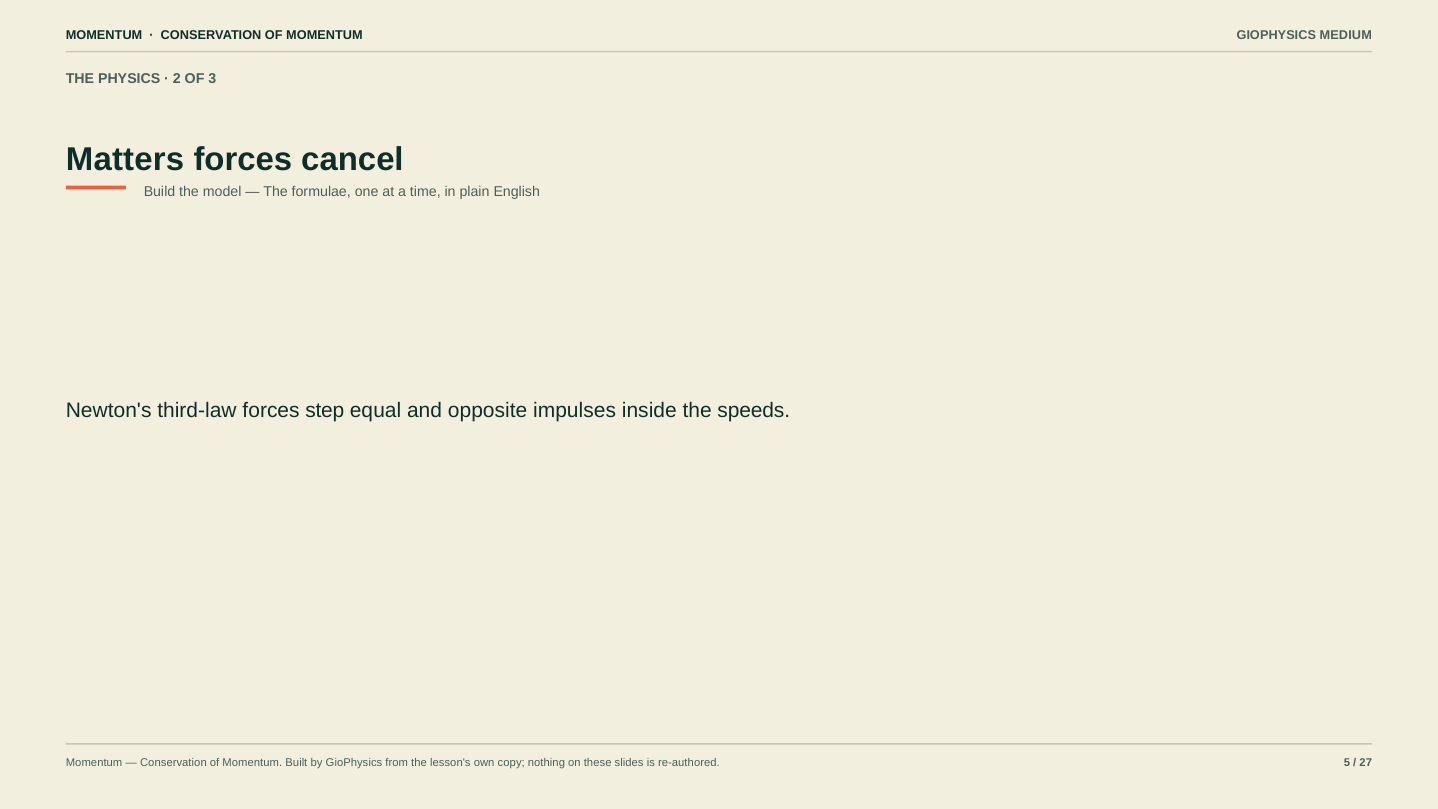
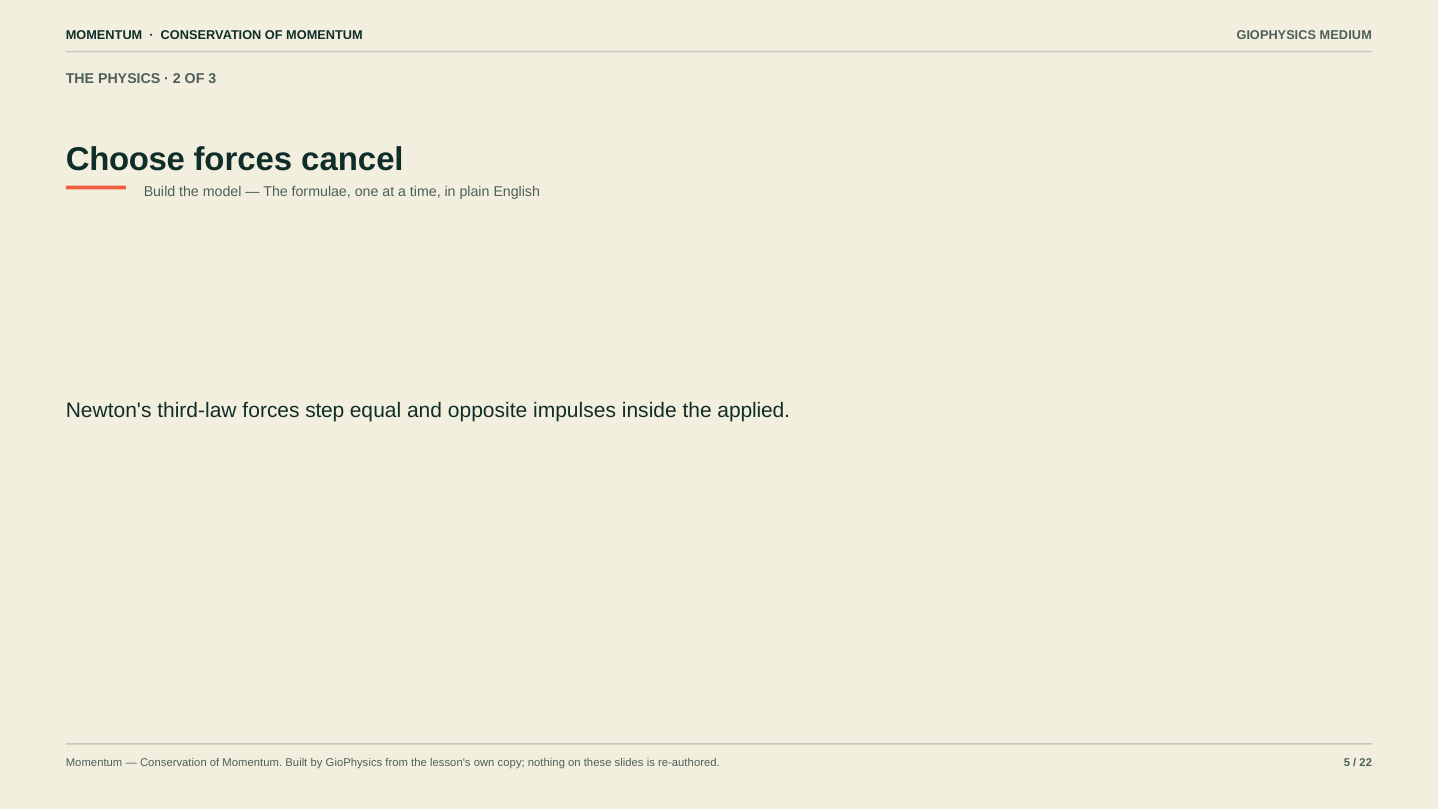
Matters: Matters -> Choose (125, 159)
speeds: speeds -> applied (754, 410)
27: 27 -> 22 (1366, 762)
